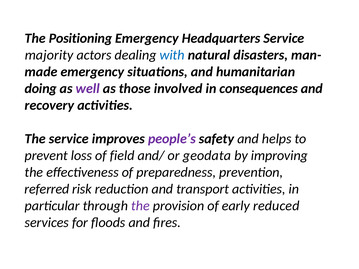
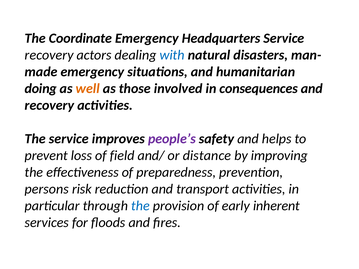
Positioning: Positioning -> Coordinate (81, 38)
majority: majority -> recovery (49, 55)
well colour: purple -> orange (88, 89)
geodata: geodata -> distance (207, 156)
referred: referred -> persons (47, 189)
the colour: purple -> blue (140, 206)
reduced: reduced -> inherent (276, 206)
